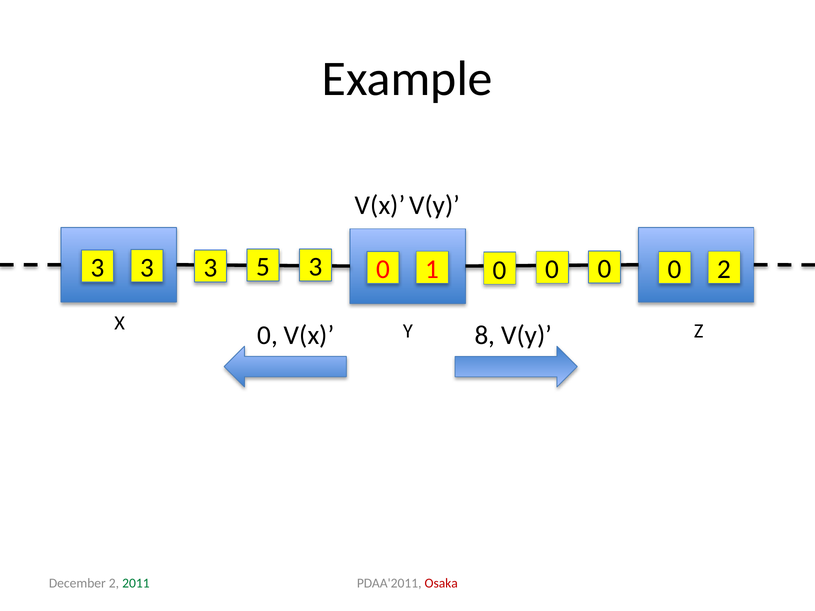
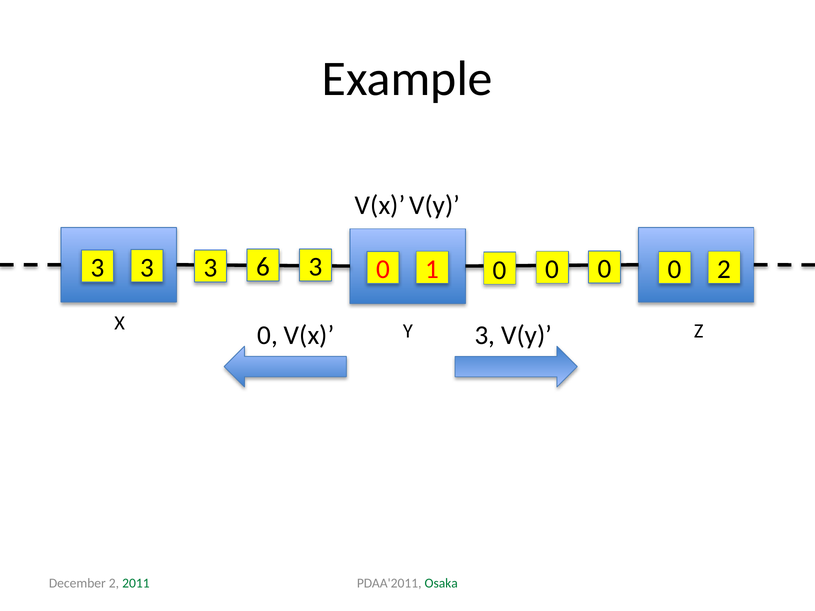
5: 5 -> 6 (263, 267)
0 V(x 8: 8 -> 3 (485, 336)
Osaka colour: red -> green (441, 584)
